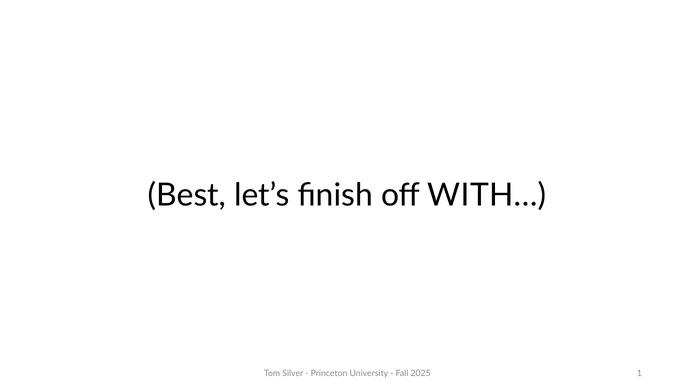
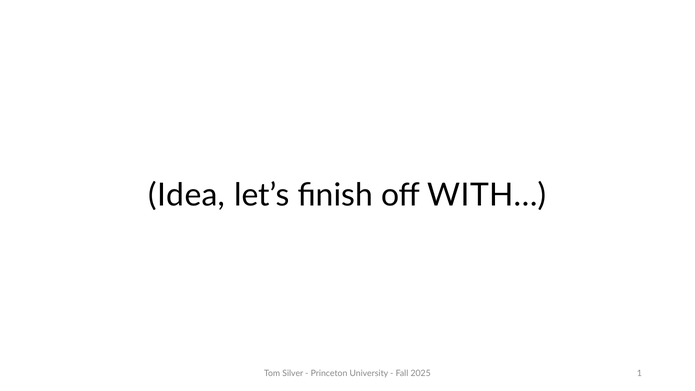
Best: Best -> Idea (187, 195)
